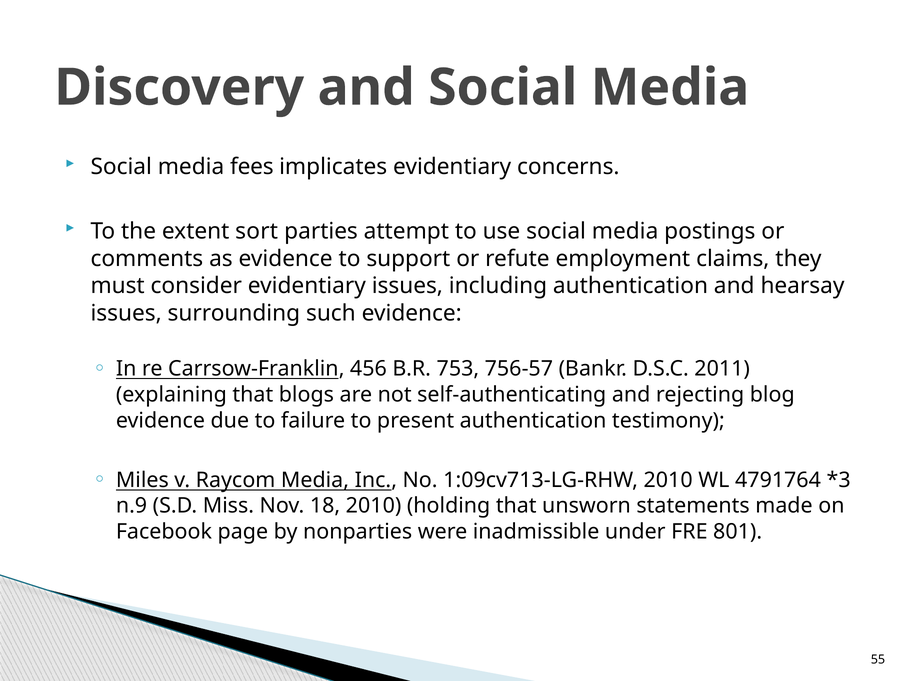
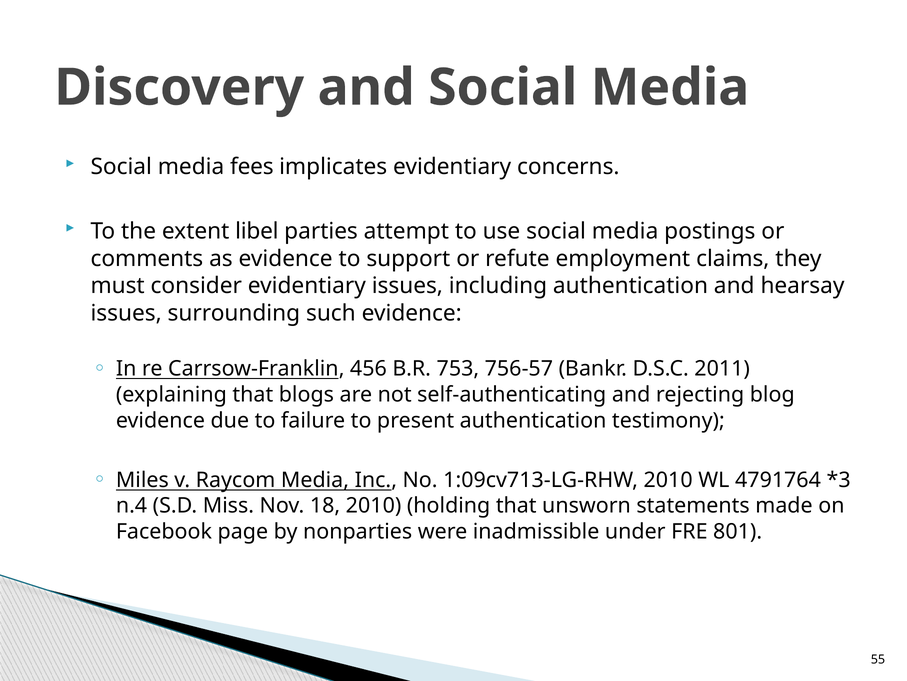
sort: sort -> libel (257, 231)
n.9: n.9 -> n.4 (132, 505)
